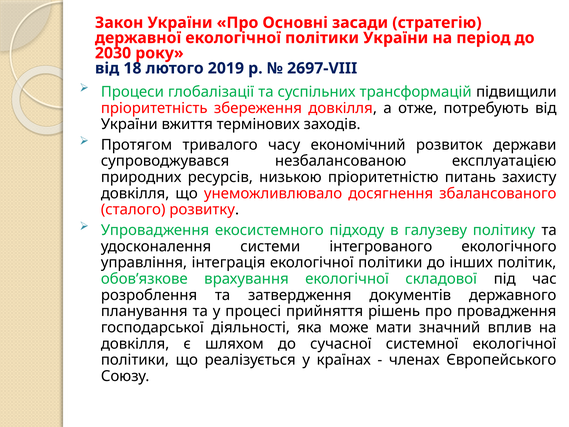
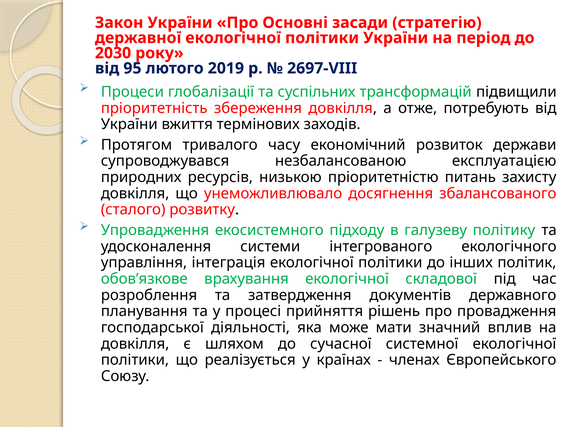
18: 18 -> 95 (132, 68)
